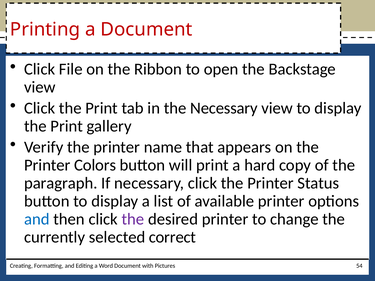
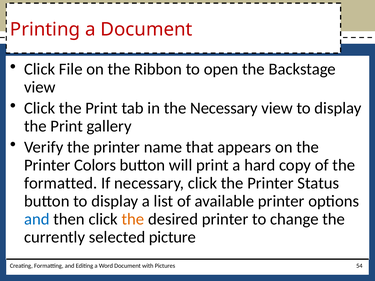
paragraph: paragraph -> formatted (61, 183)
the colour: purple -> orange (133, 219)
correct: correct -> picture (172, 237)
